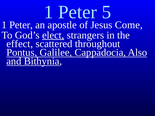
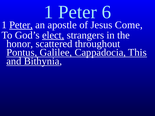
5: 5 -> 6 (106, 12)
Peter underline: none -> present (21, 25)
effect: effect -> honor (20, 44)
Also: Also -> This (137, 53)
